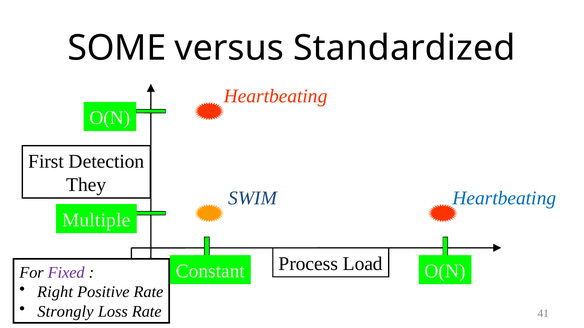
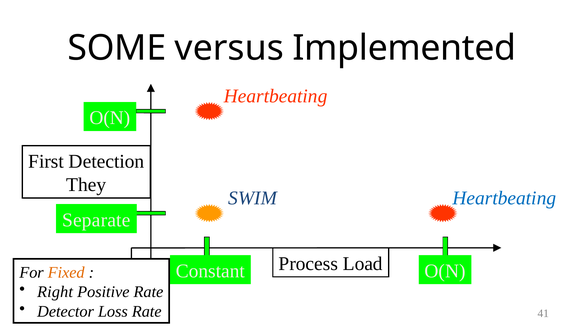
Standardized: Standardized -> Implemented (404, 48)
Multiple: Multiple -> Separate (96, 220)
Fixed colour: purple -> orange (66, 273)
Strongly: Strongly -> Detector (66, 312)
